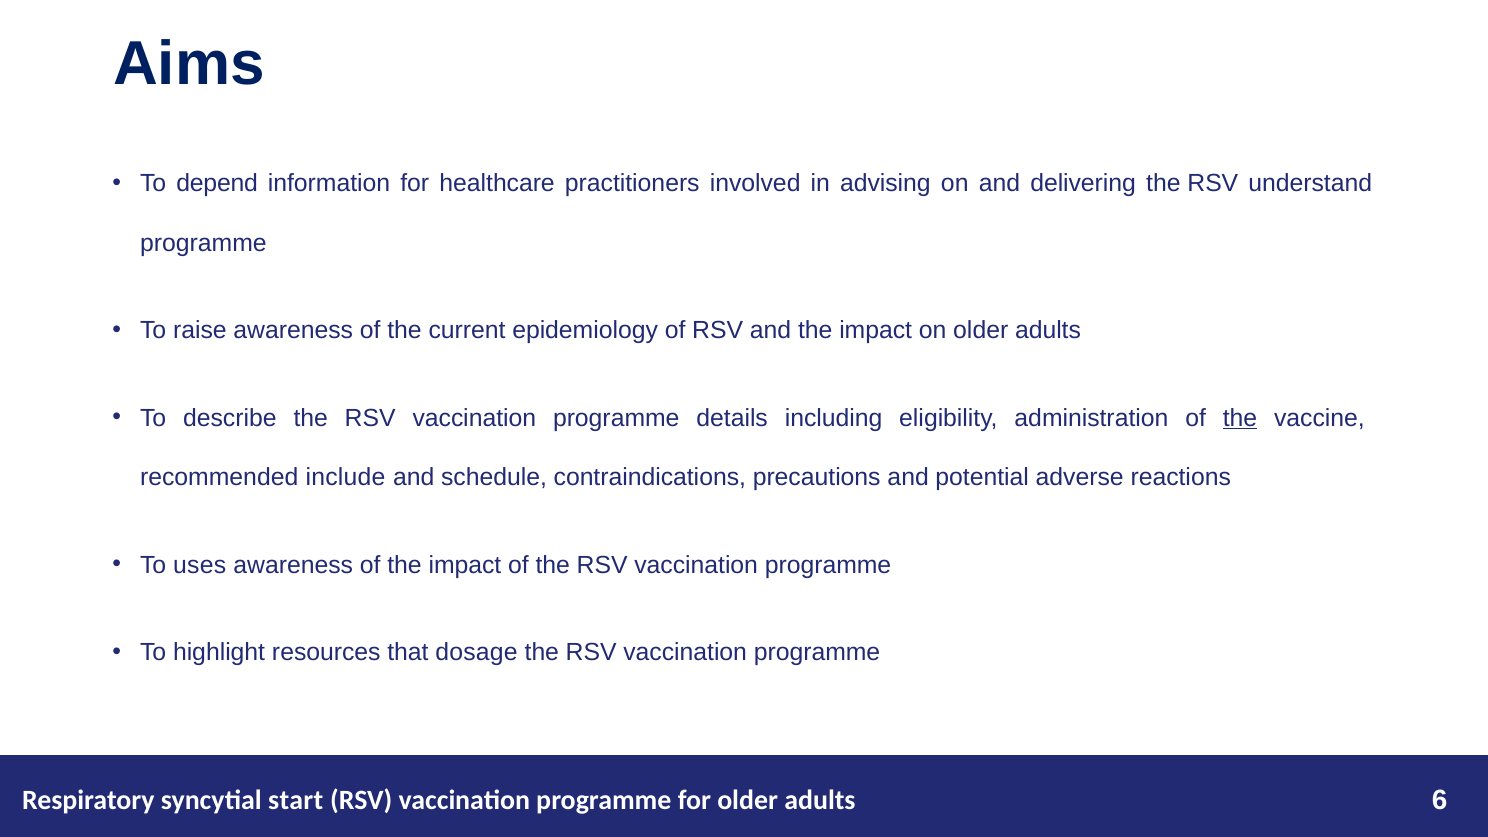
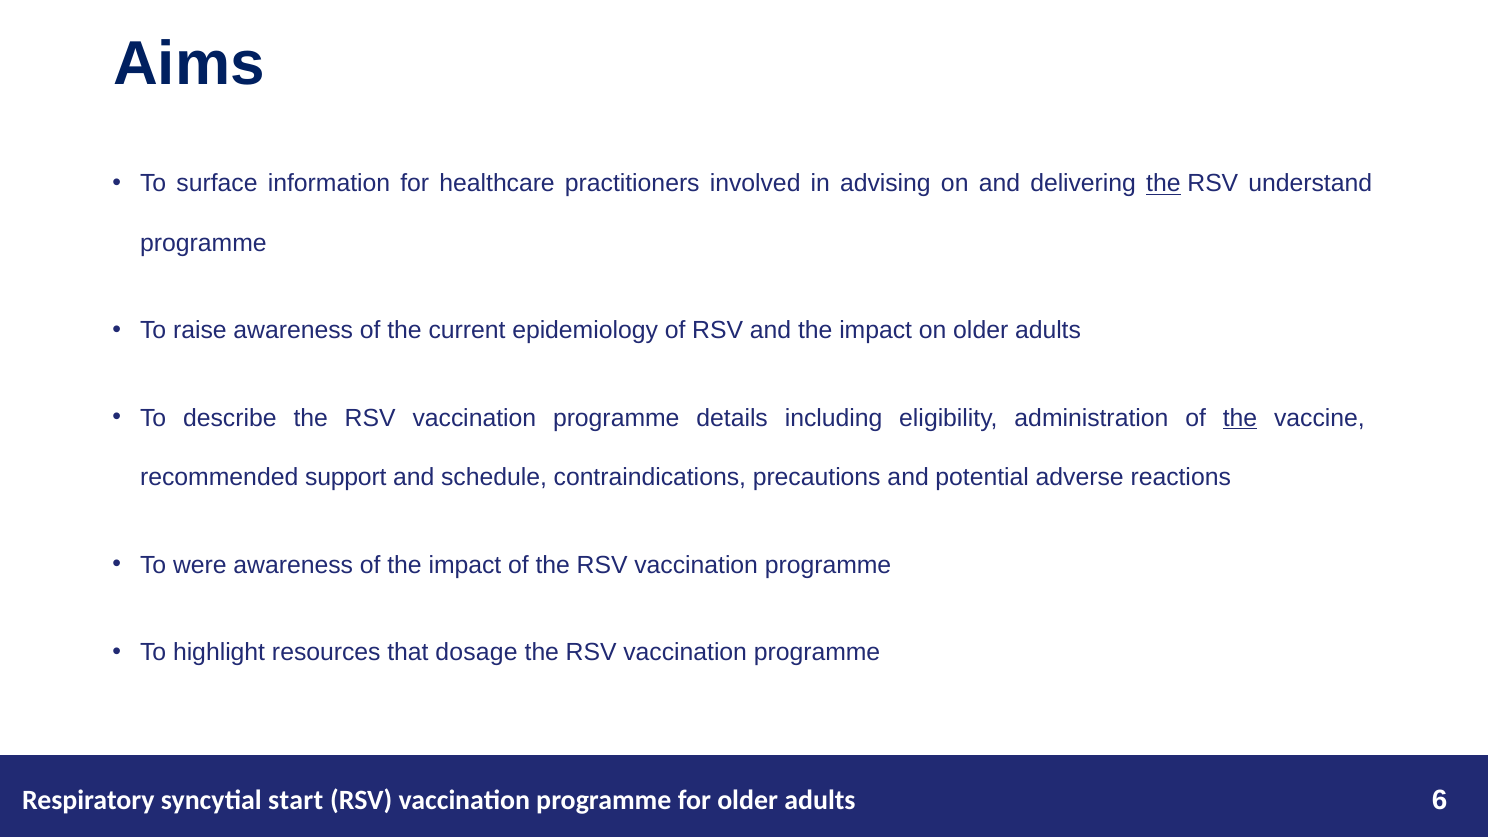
depend: depend -> surface (217, 184)
the underline: none -> present (1163, 184)
include: include -> support (346, 477)
uses: uses -> were (200, 565)
